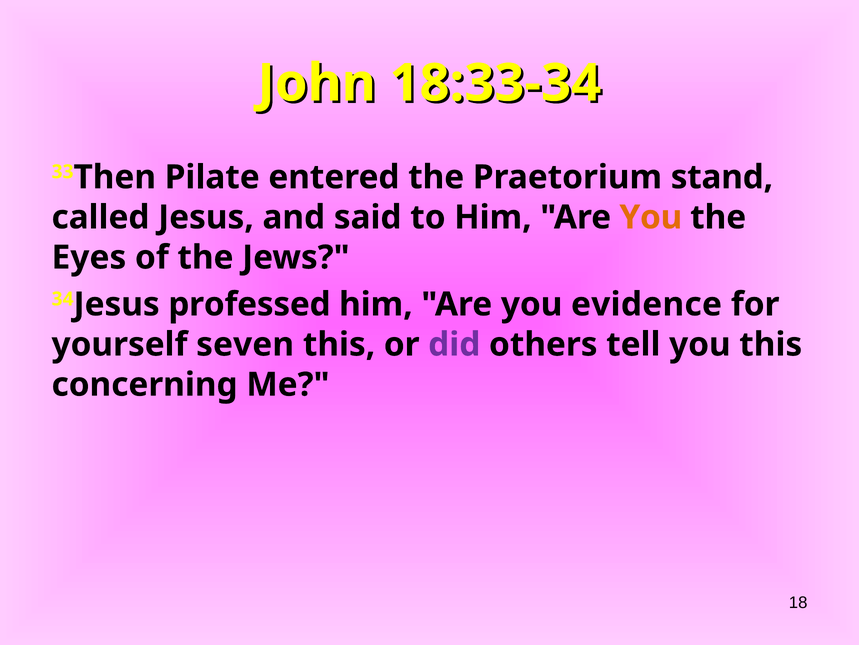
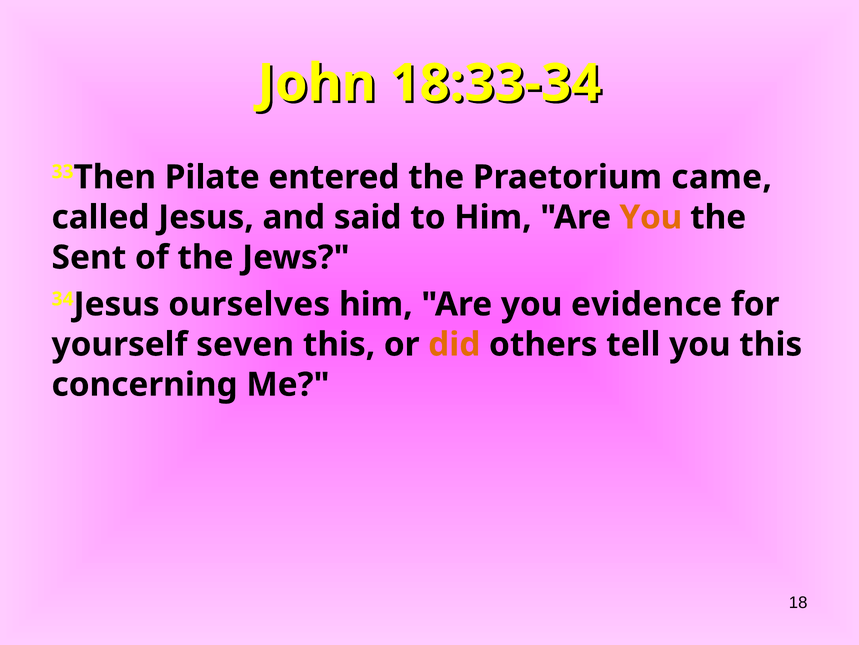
stand: stand -> came (722, 177)
Eyes: Eyes -> Sent (89, 257)
professed: professed -> ourselves (249, 304)
did colour: purple -> orange (454, 344)
